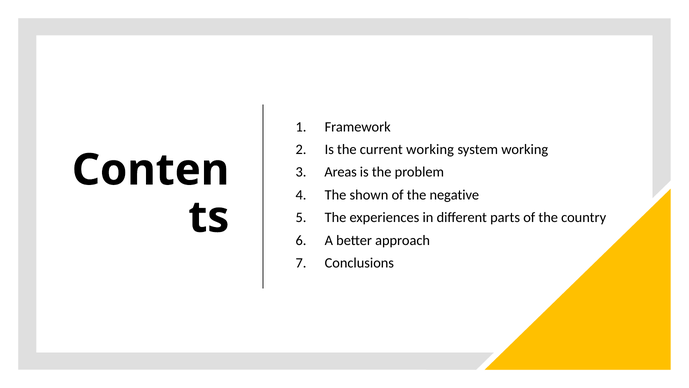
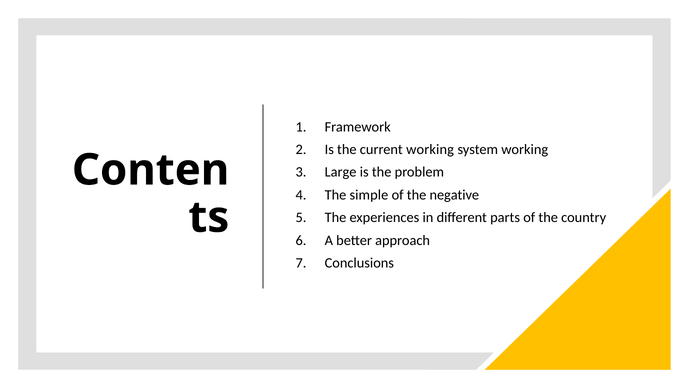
Areas: Areas -> Large (341, 172)
shown: shown -> simple (369, 195)
